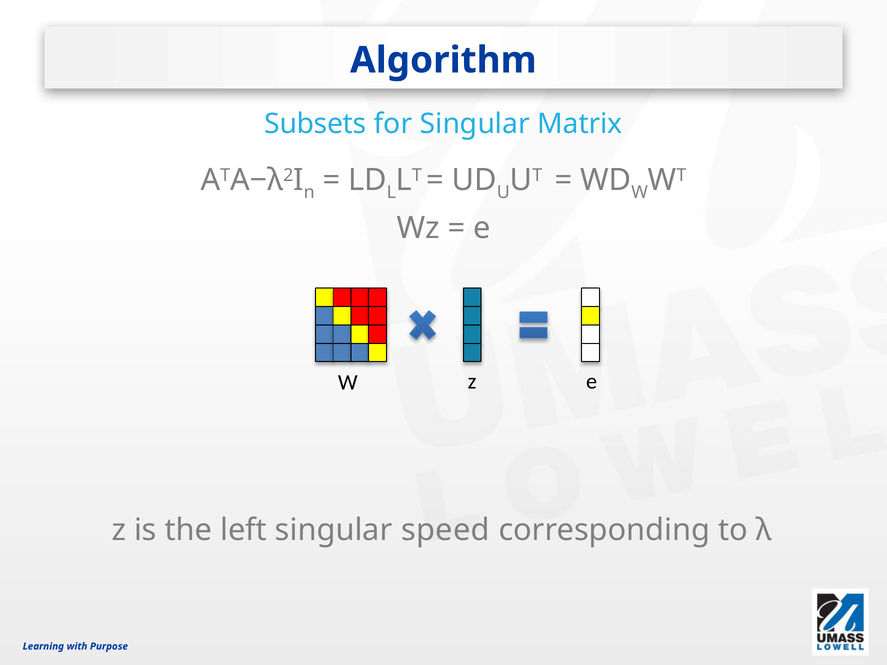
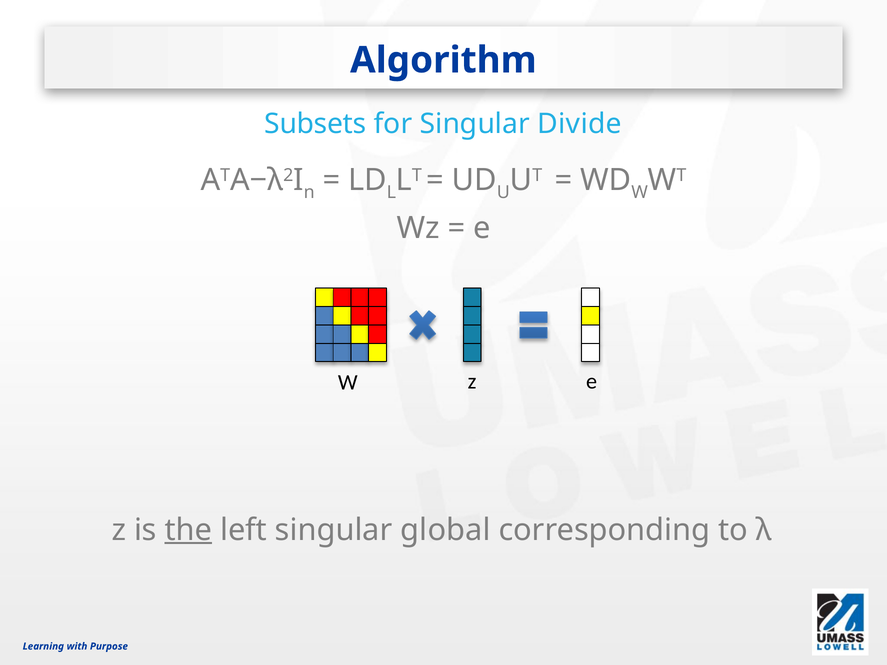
Matrix: Matrix -> Divide (580, 124)
the underline: none -> present (188, 530)
speed: speed -> global (446, 530)
